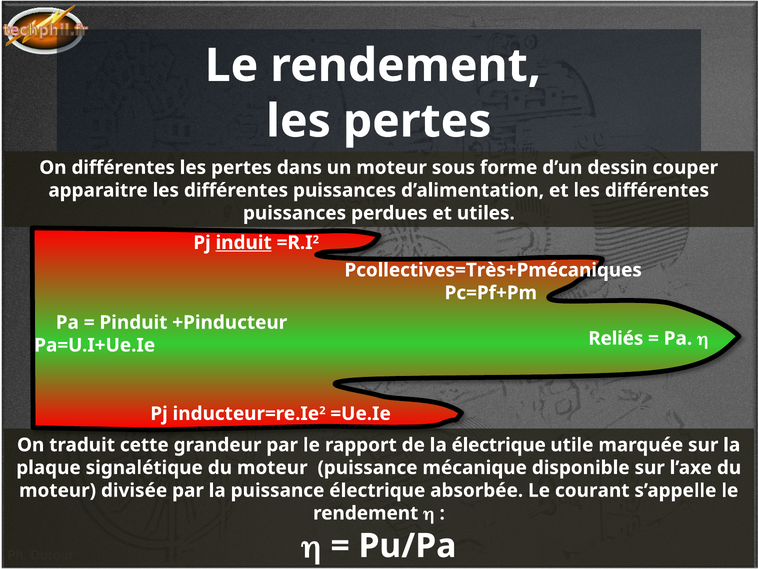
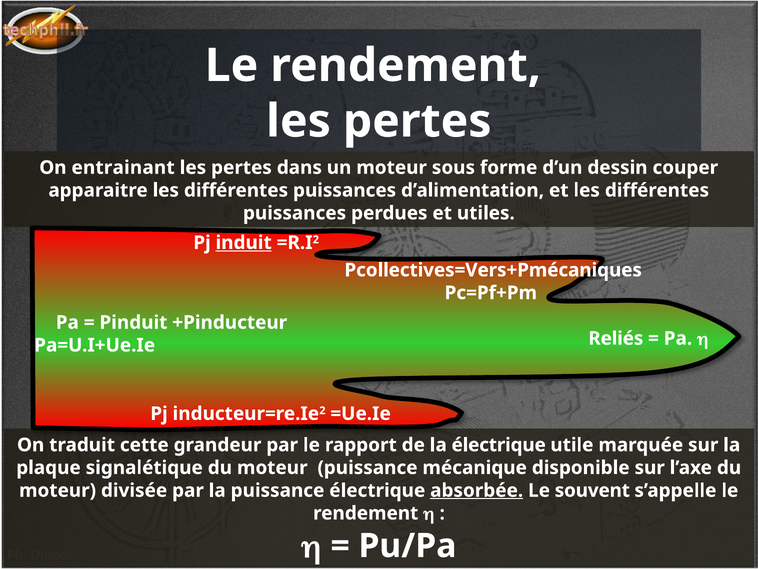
On différentes: différentes -> entrainant (123, 167)
Pcollectives=Très+Pmécaniques: Pcollectives=Très+Pmécaniques -> Pcollectives=Vers+Pmécaniques (493, 270)
absorbée underline: none -> present (477, 490)
courant: courant -> souvent (592, 490)
